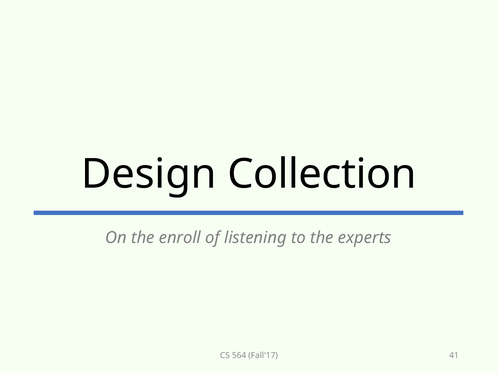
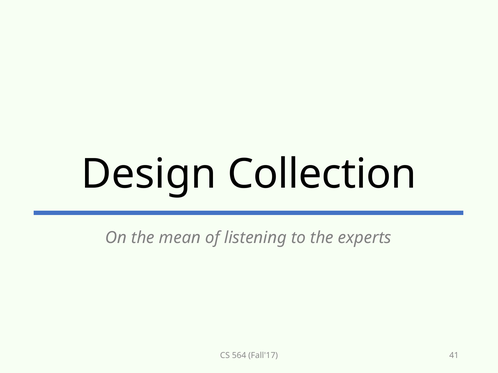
enroll: enroll -> mean (180, 238)
